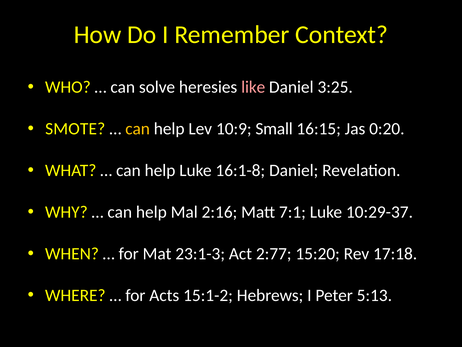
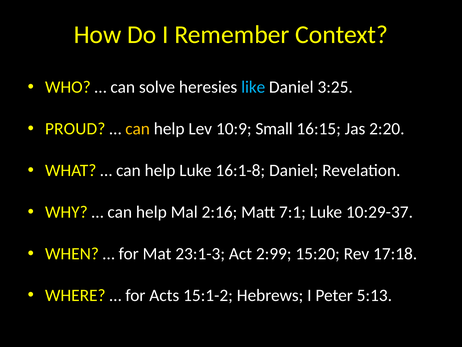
like colour: pink -> light blue (253, 87)
SMOTE: SMOTE -> PROUD (75, 129)
0:20: 0:20 -> 2:20 (387, 129)
2:77: 2:77 -> 2:99 (274, 253)
